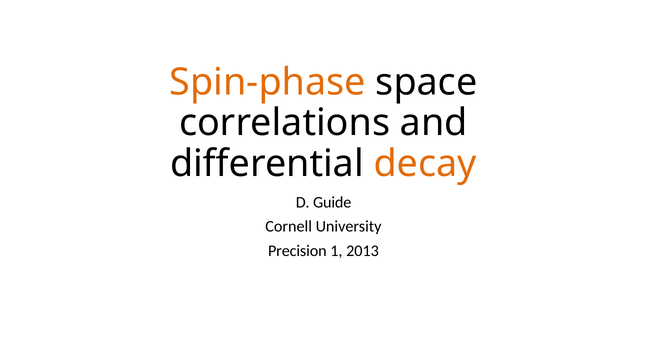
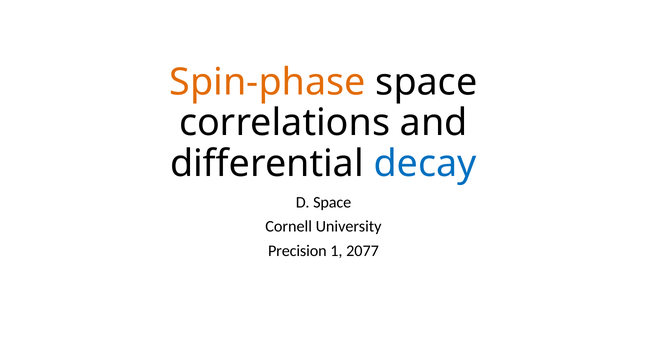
decay colour: orange -> blue (425, 164)
D Guide: Guide -> Space (332, 202)
2013: 2013 -> 2077 (363, 251)
